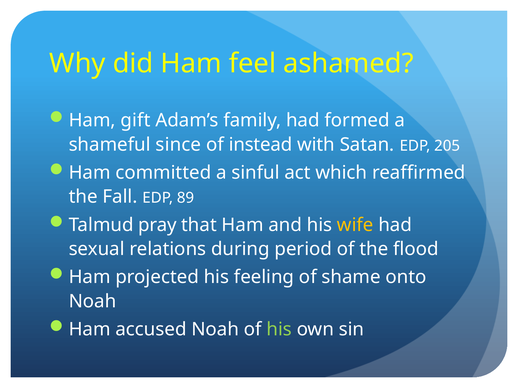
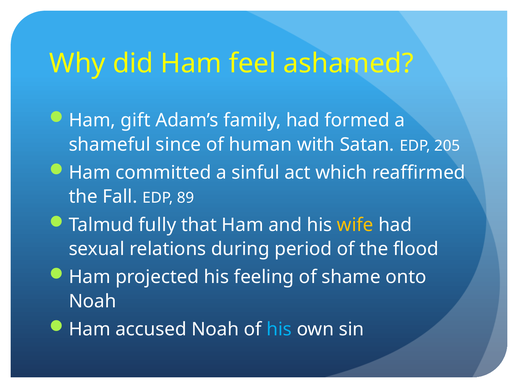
instead: instead -> human (260, 145)
pray: pray -> fully (157, 225)
his colour: light green -> light blue (279, 330)
